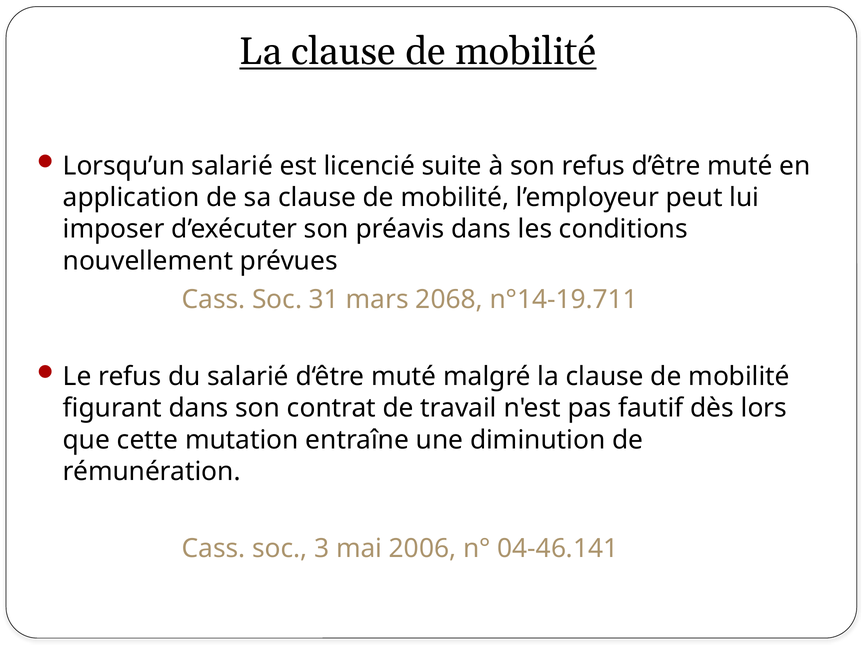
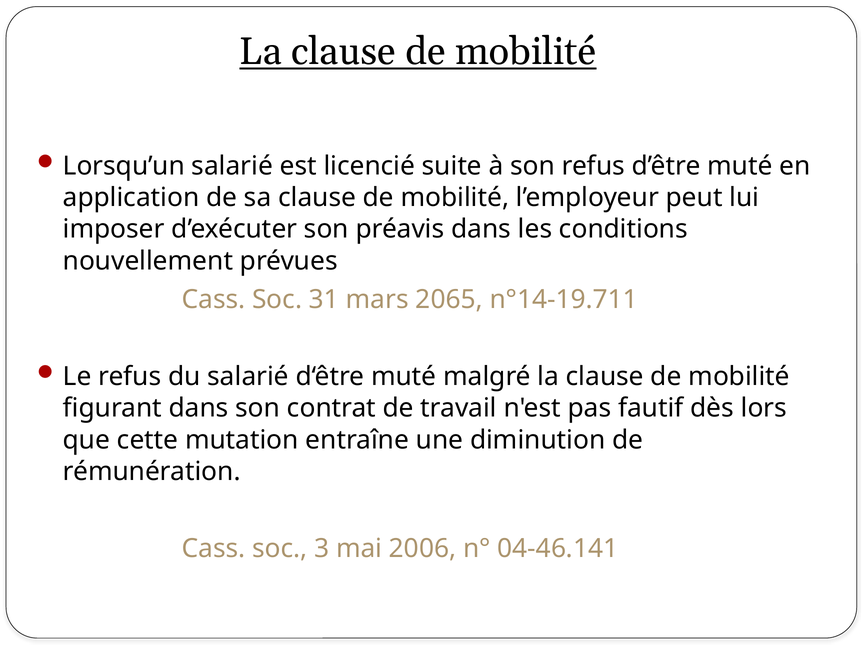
2068: 2068 -> 2065 (449, 300)
